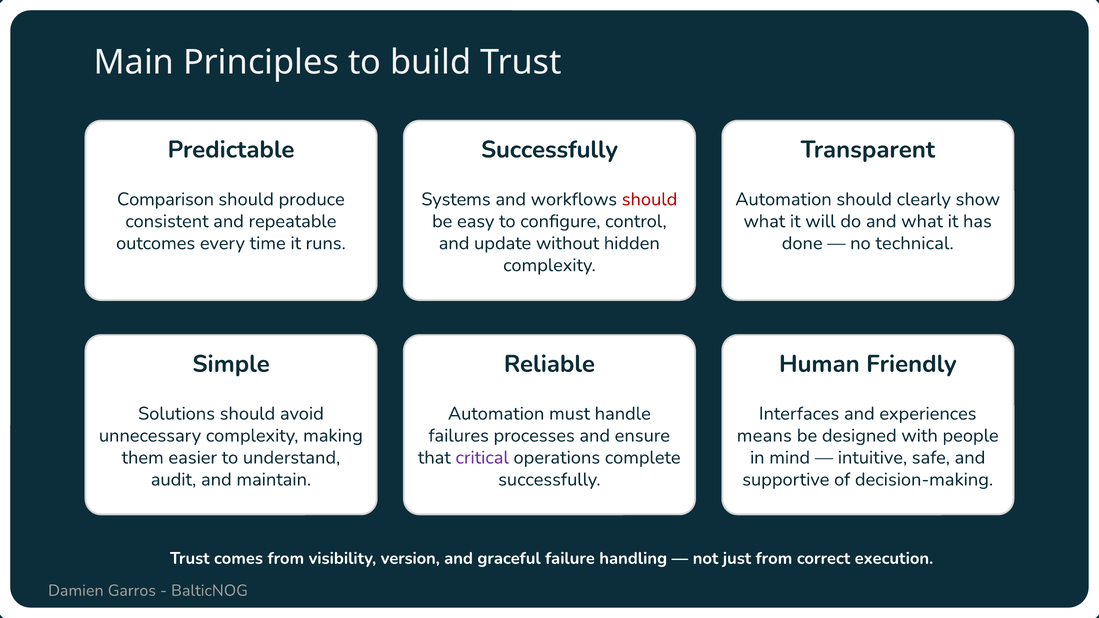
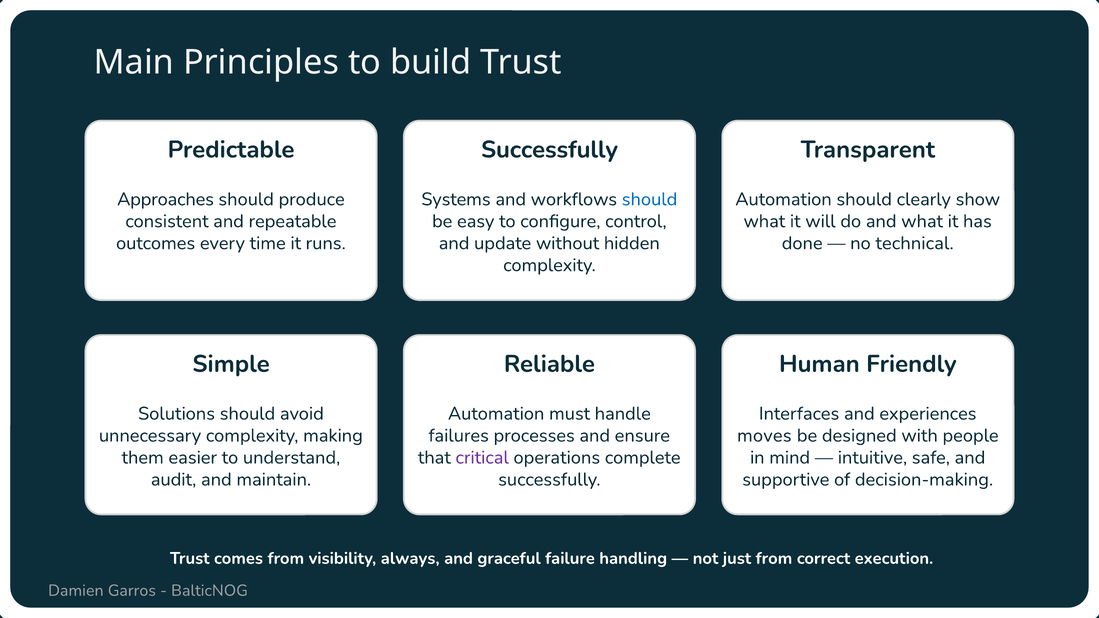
Comparison: Comparison -> Approaches (166, 199)
should colour: red -> blue (650, 199)
means: means -> moves (764, 436)
version: version -> always (410, 559)
